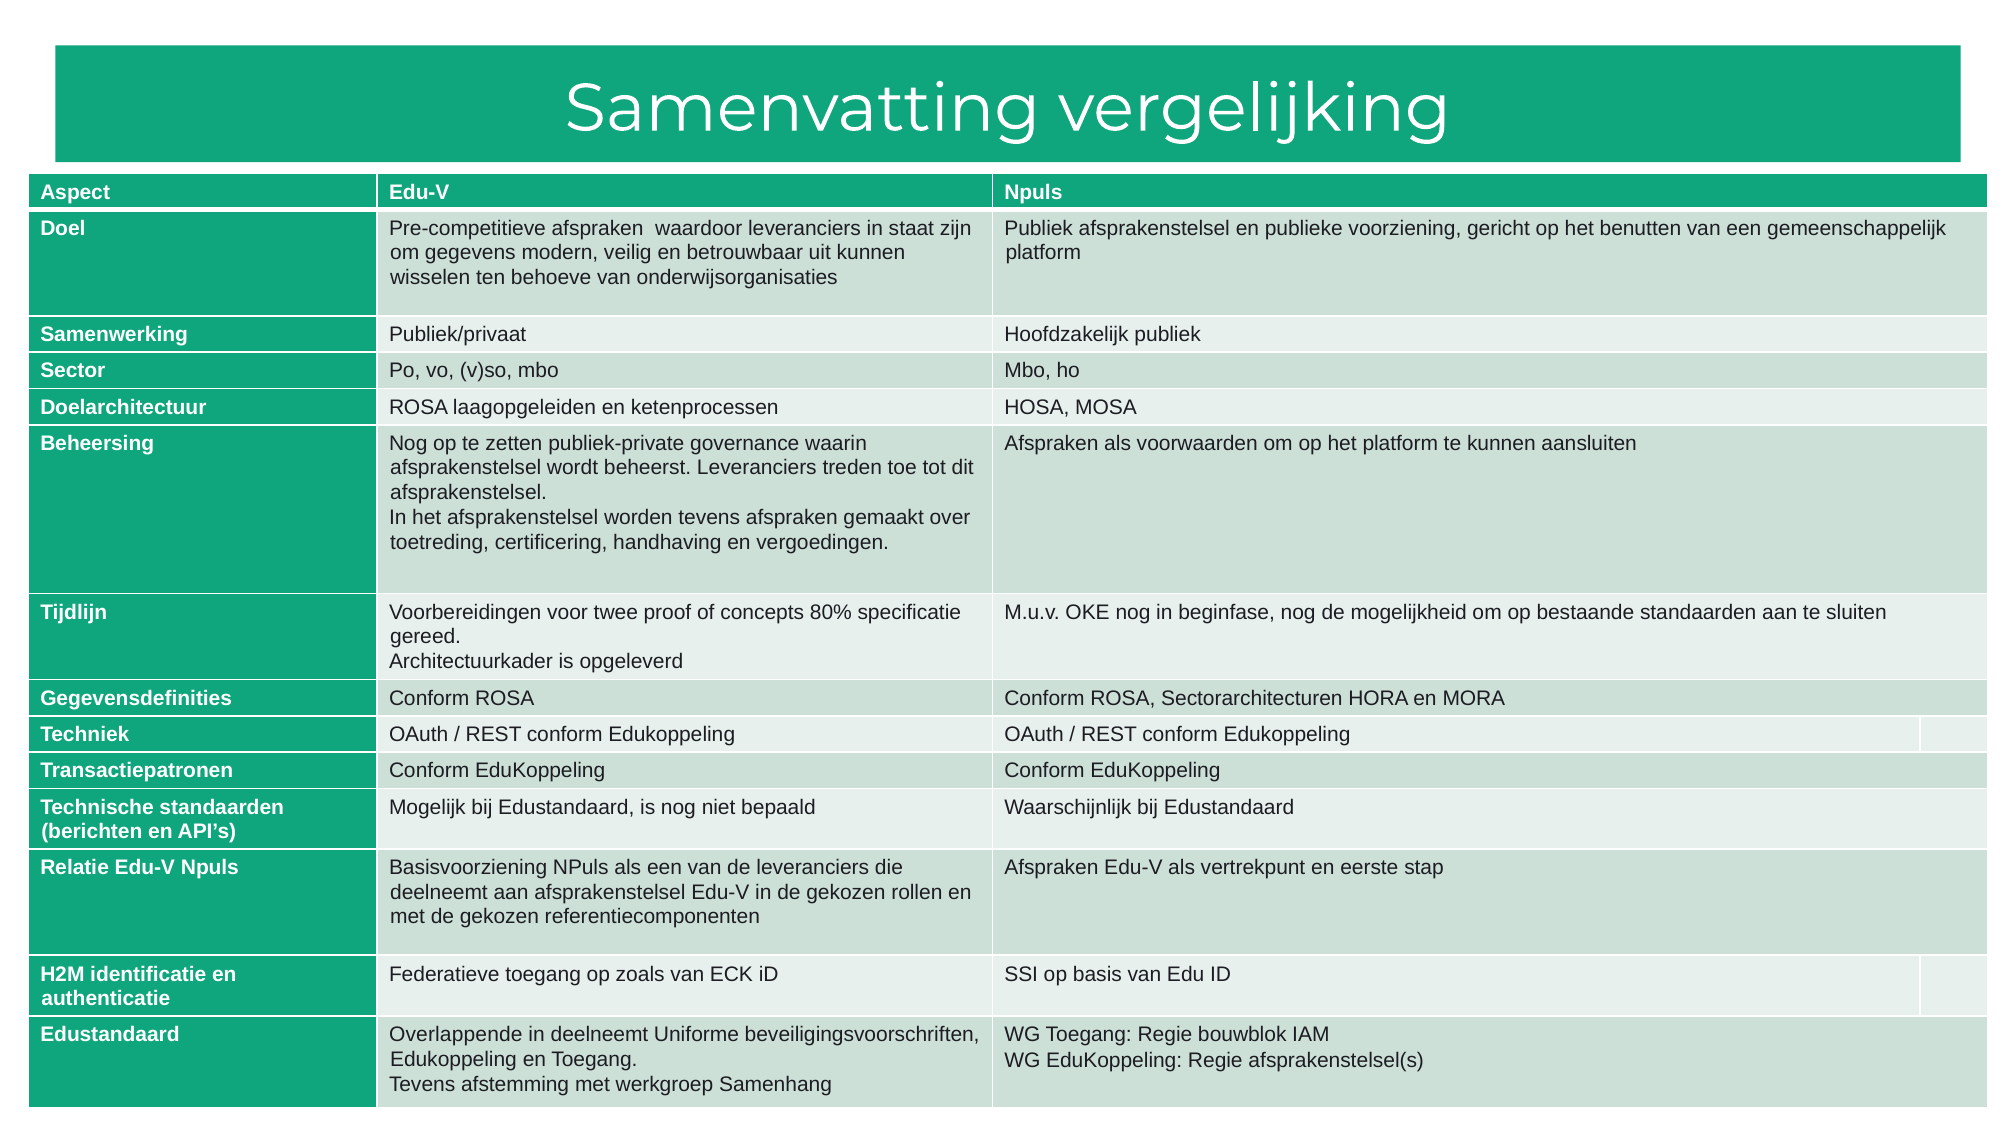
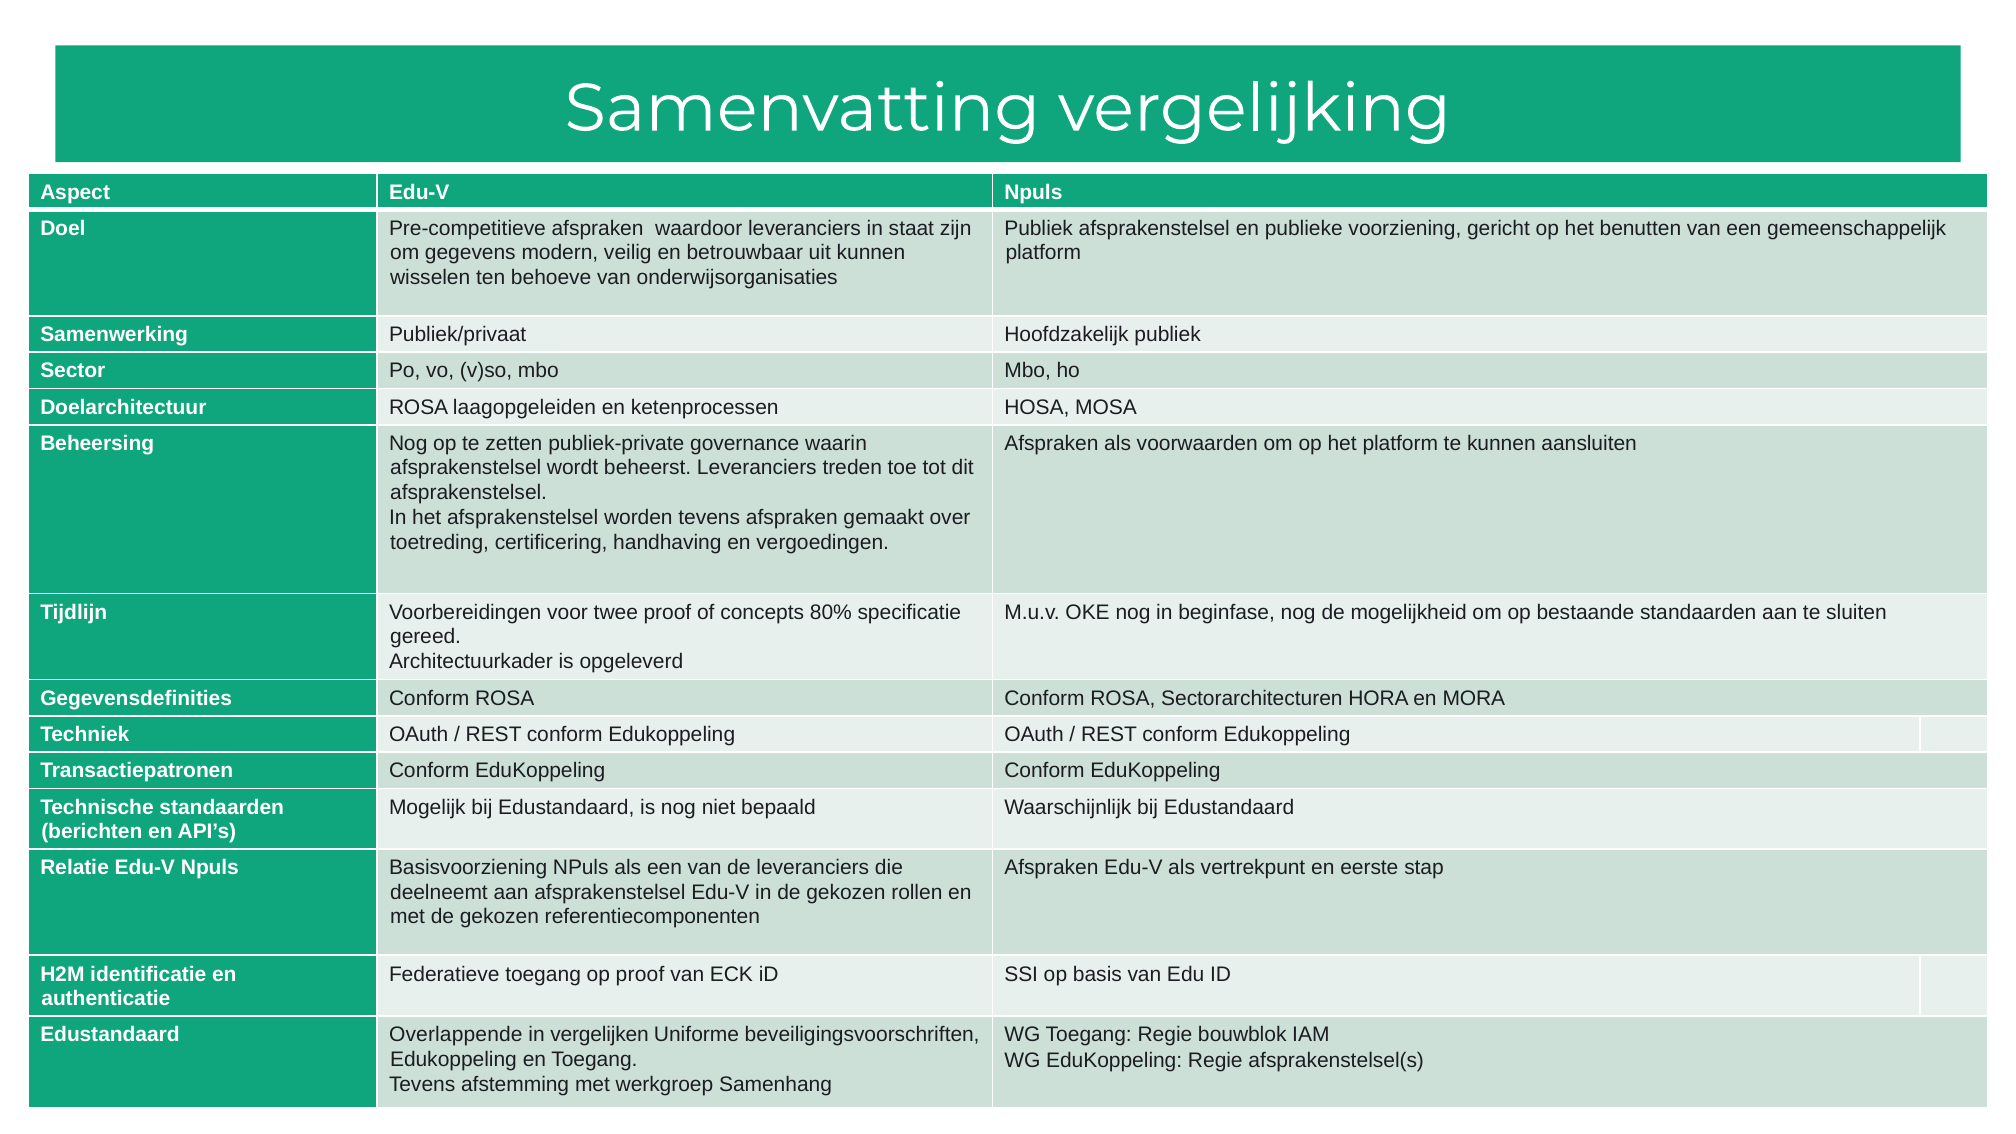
op zoals: zoals -> proof (640, 974)
in deelneemt: deelneemt -> vergelijken (600, 1035)
